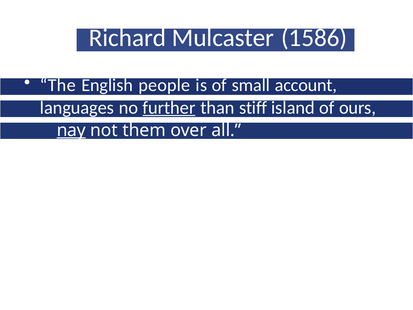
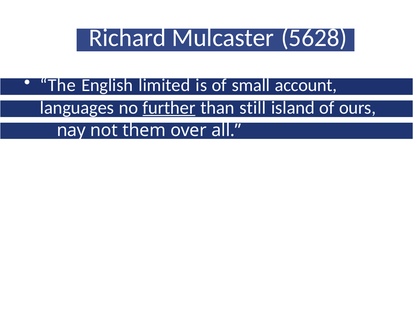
1586: 1586 -> 5628 (314, 38)
people: people -> limited (164, 85)
stiff: stiff -> still (253, 108)
nay underline: present -> none (71, 130)
